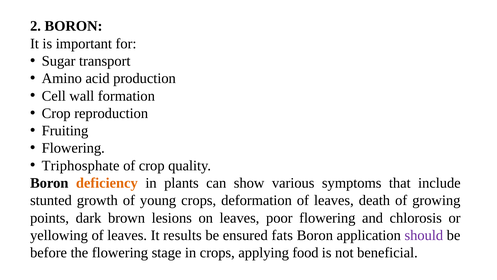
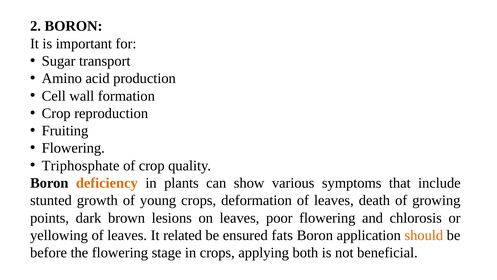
results: results -> related (183, 235)
should colour: purple -> orange (424, 235)
food: food -> both (305, 252)
